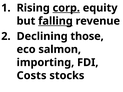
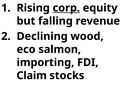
falling underline: present -> none (55, 21)
those: those -> wood (87, 36)
Costs: Costs -> Claim (32, 76)
